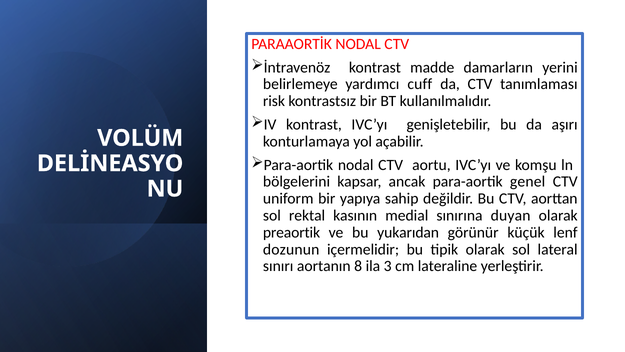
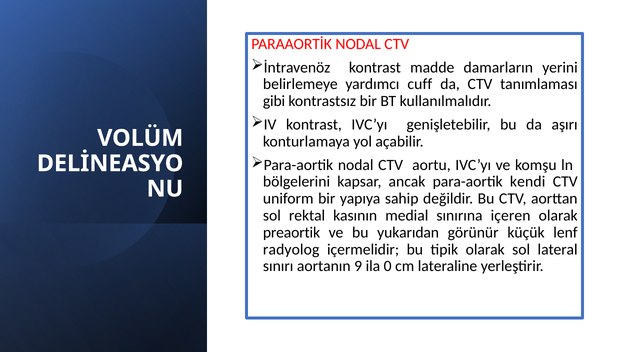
risk: risk -> gibi (274, 101)
genel: genel -> kendi (528, 182)
duyan: duyan -> içeren (511, 215)
dozunun: dozunun -> radyolog (291, 249)
8: 8 -> 9 (358, 266)
3: 3 -> 0 (388, 266)
